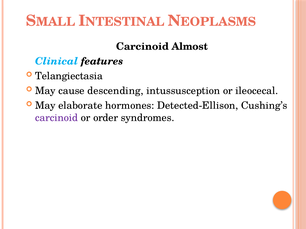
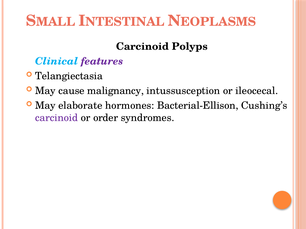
Almost: Almost -> Polyps (190, 47)
features colour: black -> purple (102, 61)
descending: descending -> malignancy (116, 91)
Detected-Ellison: Detected-Ellison -> Bacterial-Ellison (198, 106)
